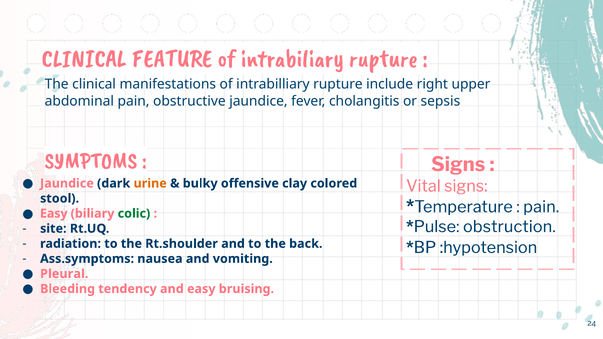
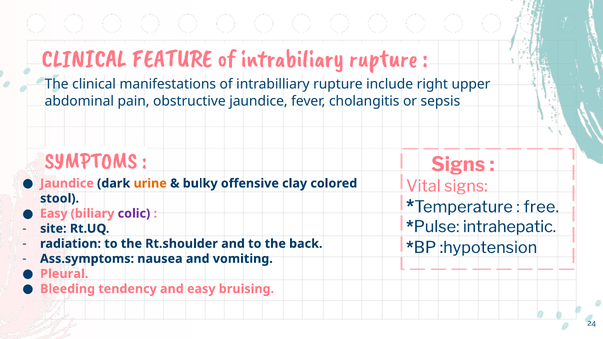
pain: pain -> free (541, 207)
colic colour: green -> purple (134, 214)
obstruction: obstruction -> intrahepatic (509, 227)
